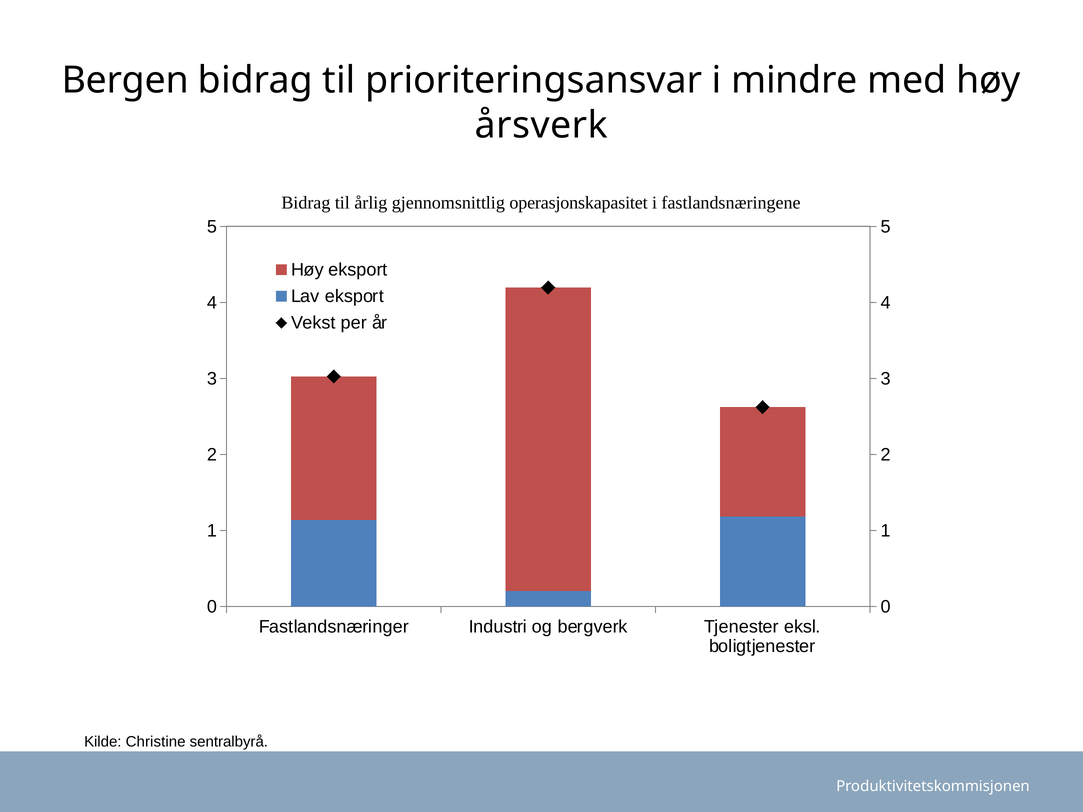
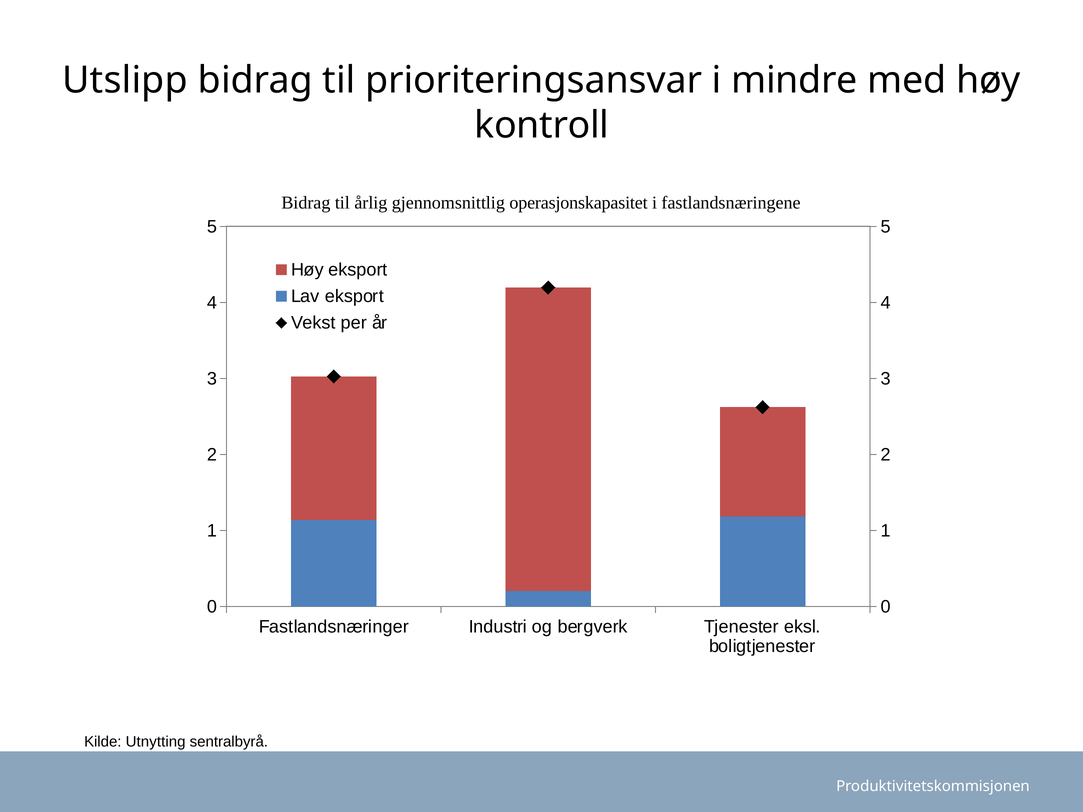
Bergen: Bergen -> Utslipp (125, 80)
årsverk: årsverk -> kontroll (542, 125)
Christine: Christine -> Utnytting (156, 742)
